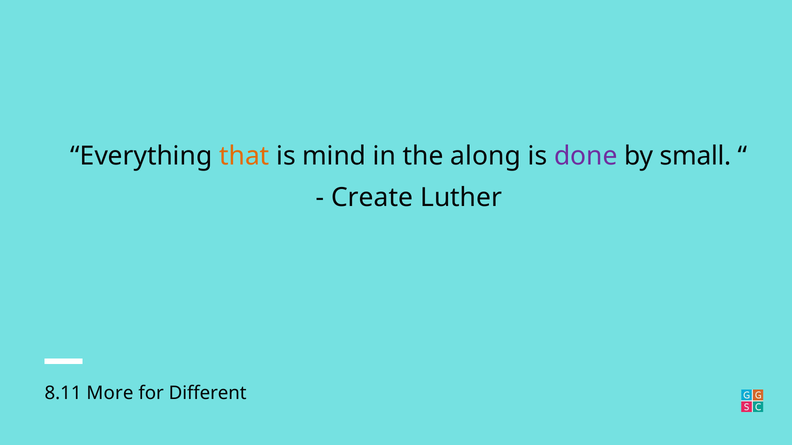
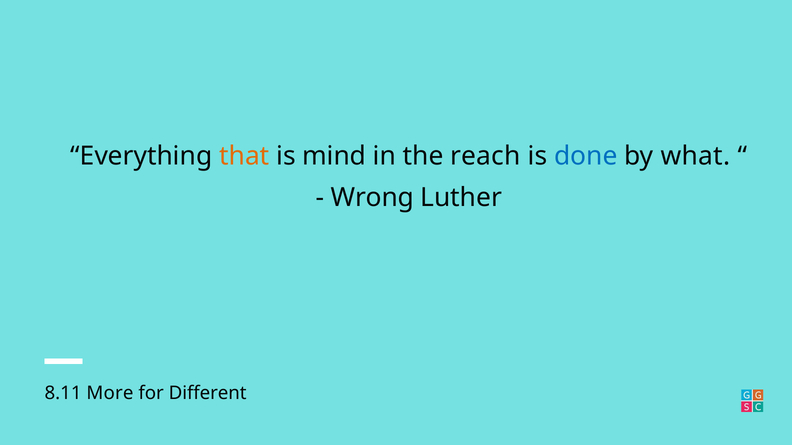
along: along -> reach (485, 156)
done colour: purple -> blue (586, 156)
small: small -> what (695, 156)
Create: Create -> Wrong (372, 198)
